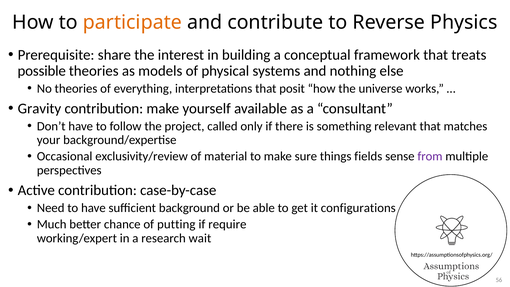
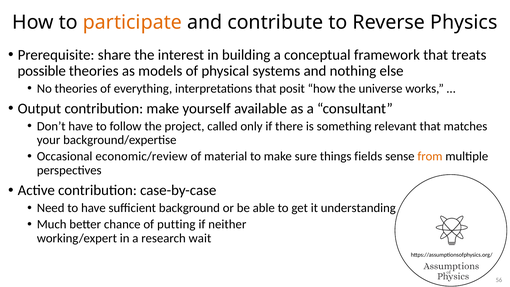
Gravity: Gravity -> Output (39, 109)
exclusivity/review: exclusivity/review -> economic/review (141, 156)
from colour: purple -> orange (430, 156)
configurations: configurations -> understanding (358, 208)
require: require -> neither (227, 224)
